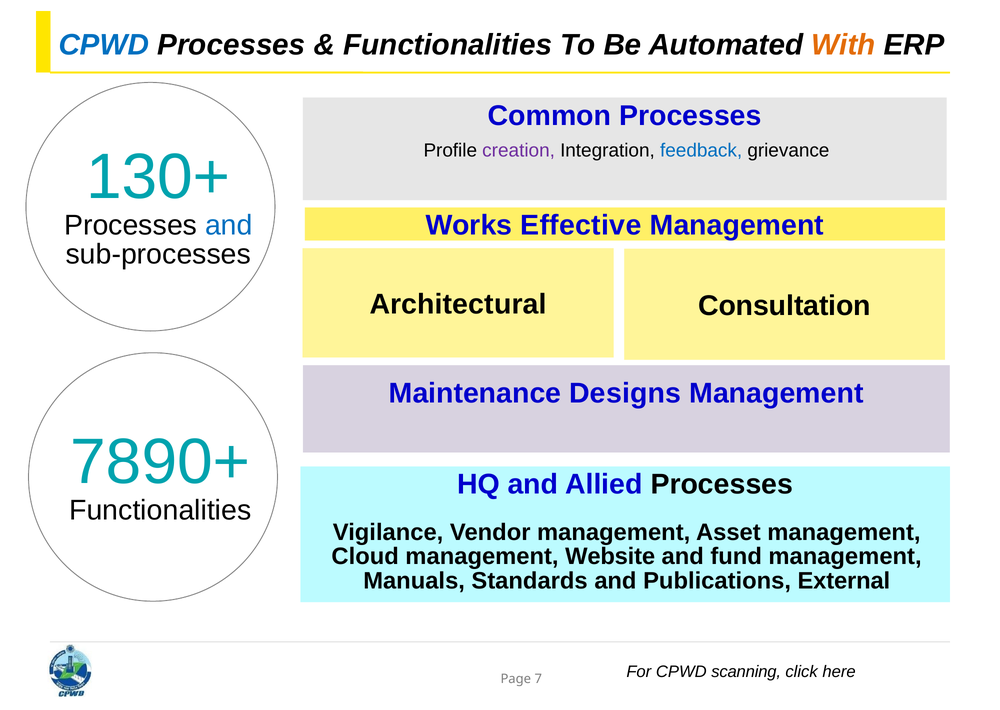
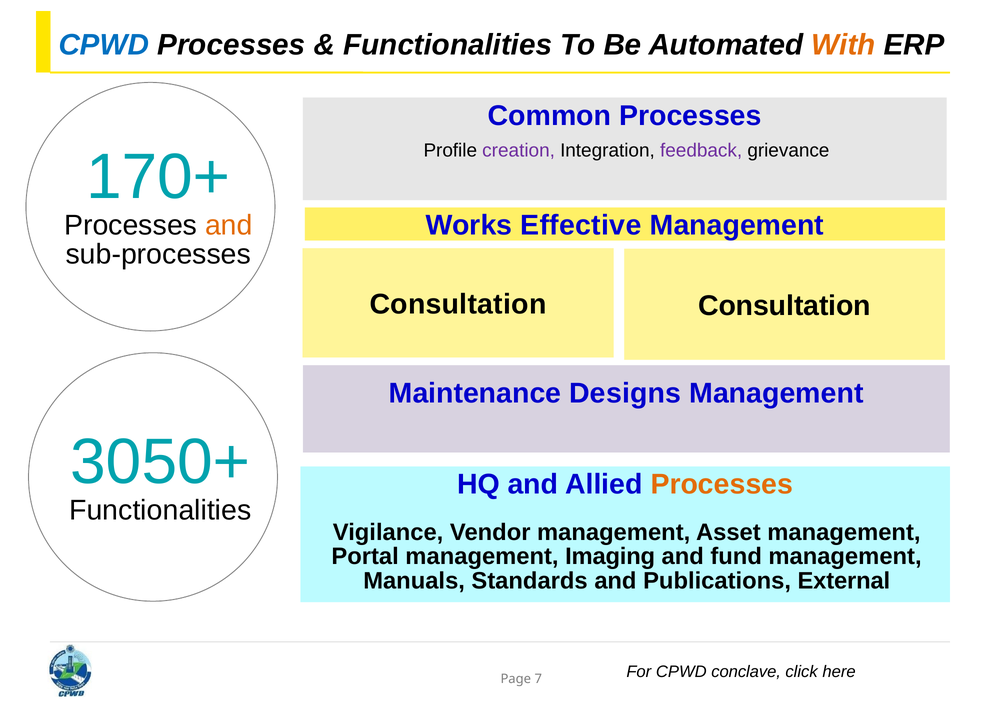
feedback colour: blue -> purple (701, 150)
130+: 130+ -> 170+ (158, 177)
and colour: blue -> orange (229, 225)
Architectural: Architectural -> Consultation (458, 304)
7890+: 7890+ -> 3050+ (160, 462)
Processes colour: black -> orange (722, 484)
Cloud: Cloud -> Portal (365, 556)
Website: Website -> Imaging (610, 556)
scanning: scanning -> conclave (746, 671)
